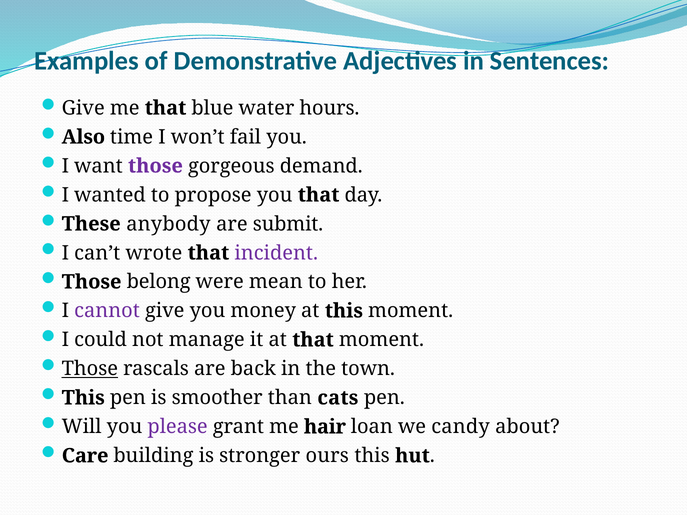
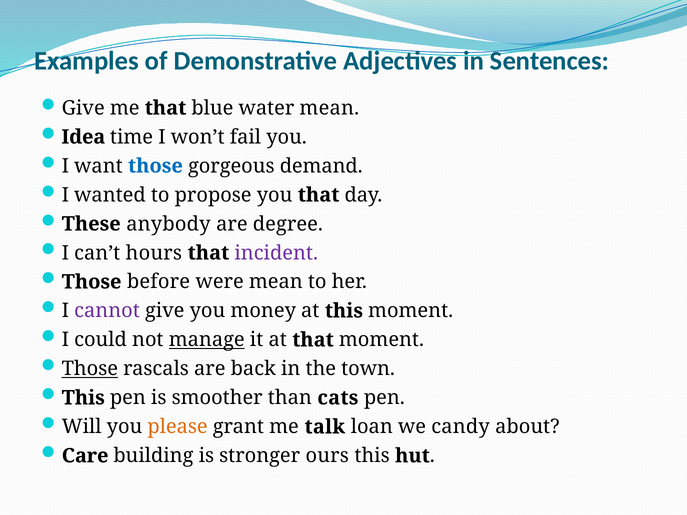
water hours: hours -> mean (329, 108)
Also: Also -> Idea (83, 137)
those colour: purple -> blue (155, 166)
submit: submit -> degree (288, 224)
wrote: wrote -> hours (154, 253)
belong: belong -> before (158, 282)
manage underline: none -> present (207, 340)
please colour: purple -> orange (178, 427)
hair: hair -> talk (325, 427)
